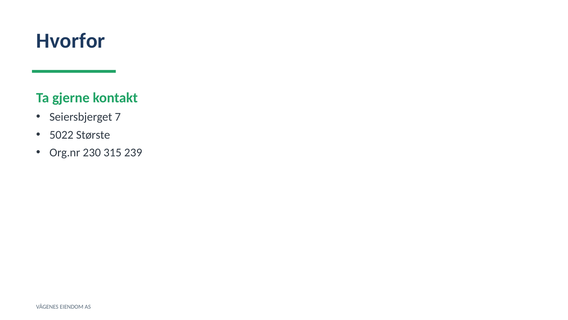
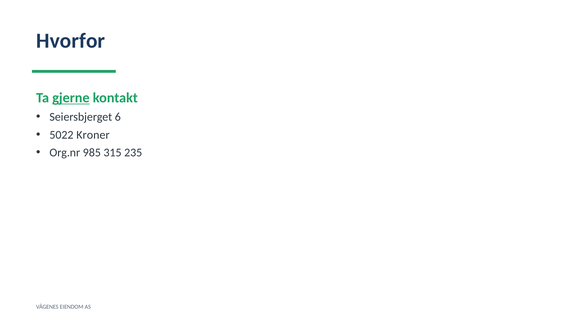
gjerne underline: none -> present (71, 98)
7: 7 -> 6 (118, 117)
Største: Største -> Kroner (93, 135)
230: 230 -> 985 (92, 152)
239: 239 -> 235 (133, 152)
